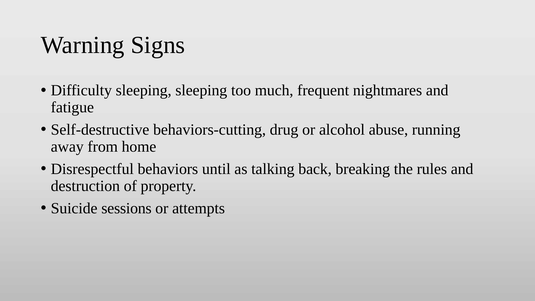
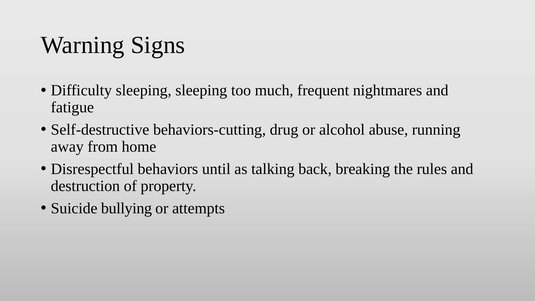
sessions: sessions -> bullying (127, 208)
